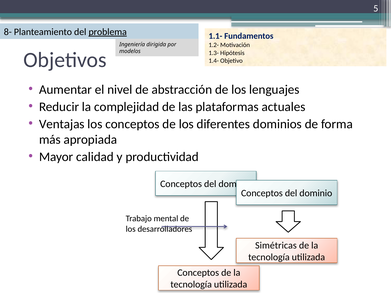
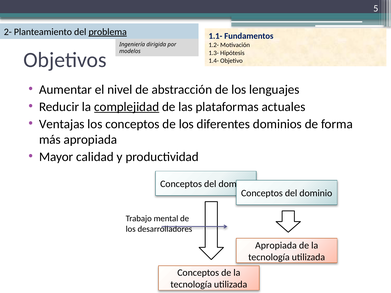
8-: 8- -> 2- (8, 32)
complejidad underline: none -> present (127, 107)
Simétricas: Simétricas -> Apropiada (276, 246)
